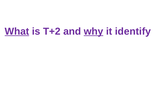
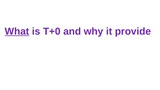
T+2: T+2 -> T+0 (52, 31)
why underline: present -> none (94, 31)
identify: identify -> provide (133, 31)
